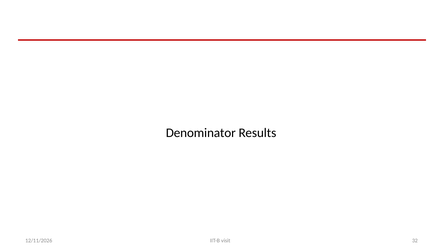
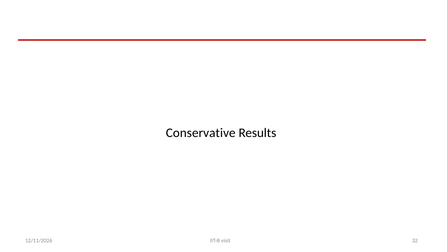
Denominator: Denominator -> Conservative (201, 133)
